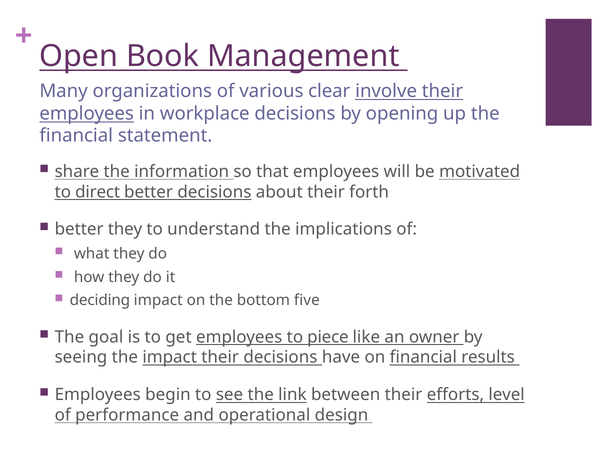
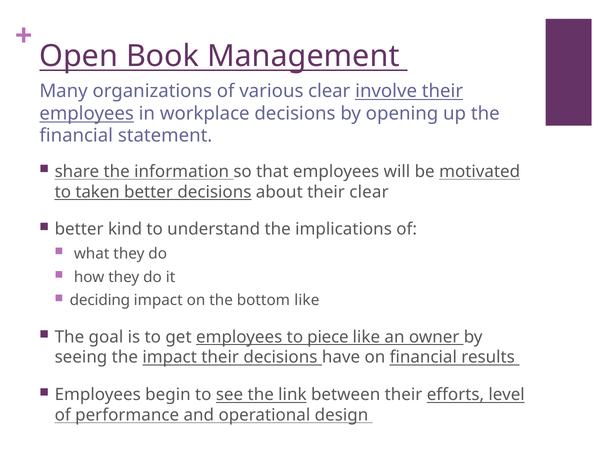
direct: direct -> taken (98, 192)
their forth: forth -> clear (369, 192)
better they: they -> kind (125, 229)
bottom five: five -> like (307, 301)
